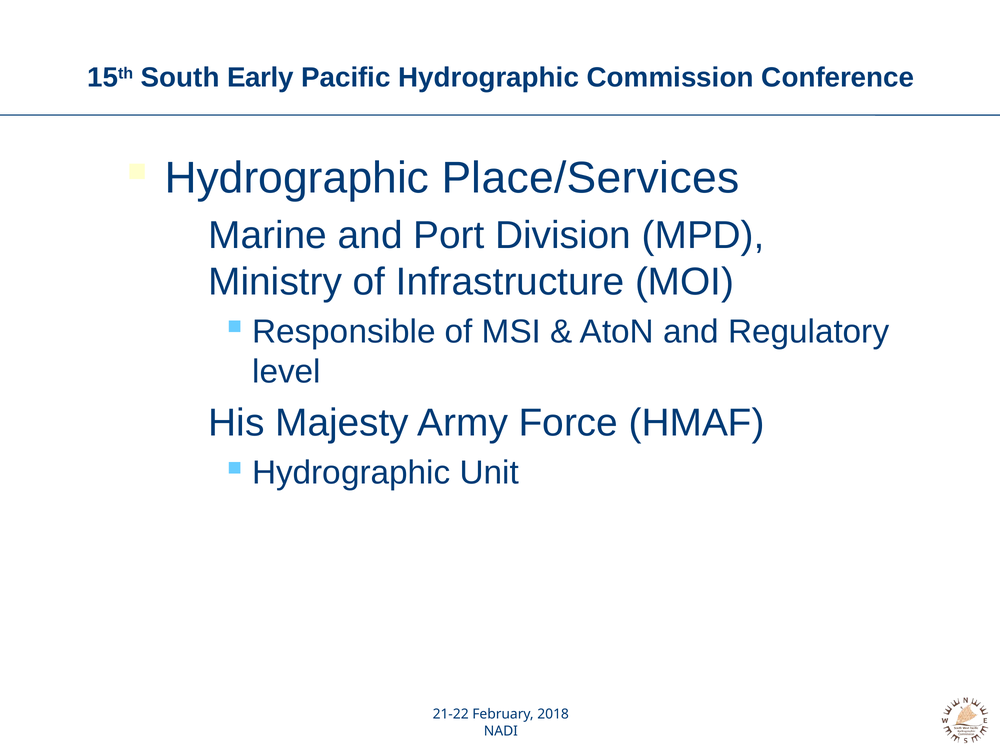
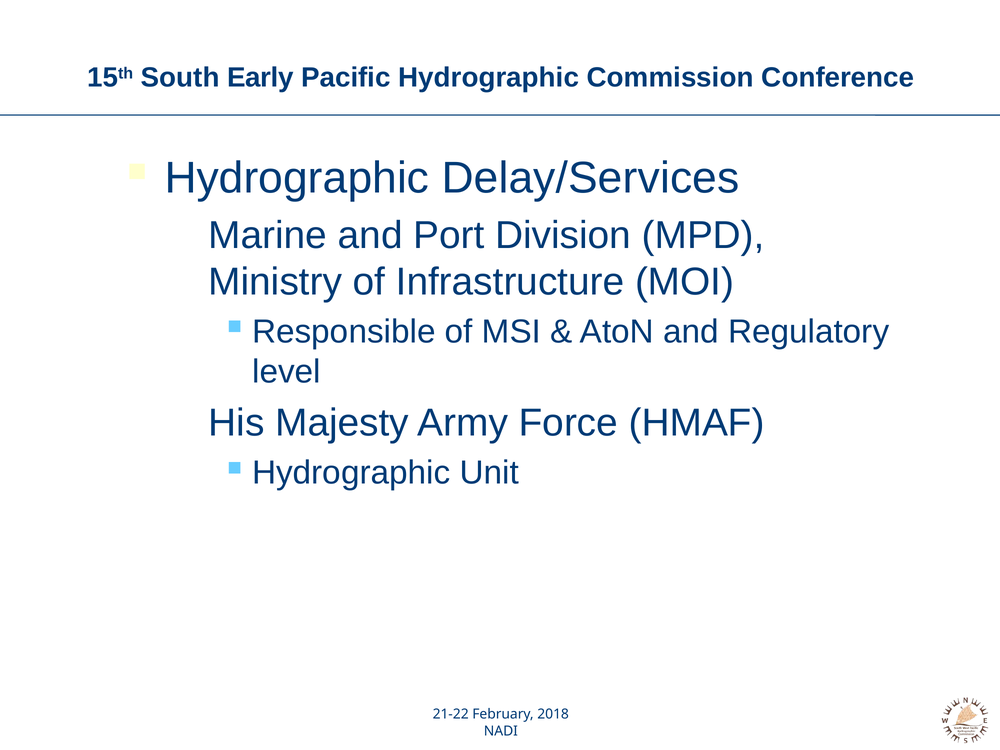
Place/Services: Place/Services -> Delay/Services (590, 178)
